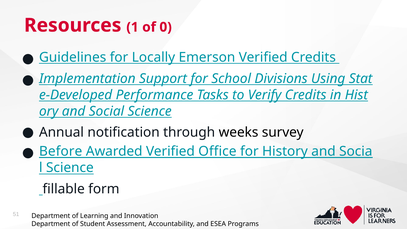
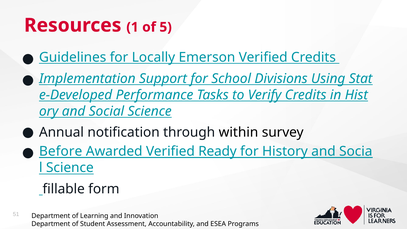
0: 0 -> 5 (166, 27)
weeks: weeks -> within (239, 132)
Office: Office -> Ready (218, 151)
